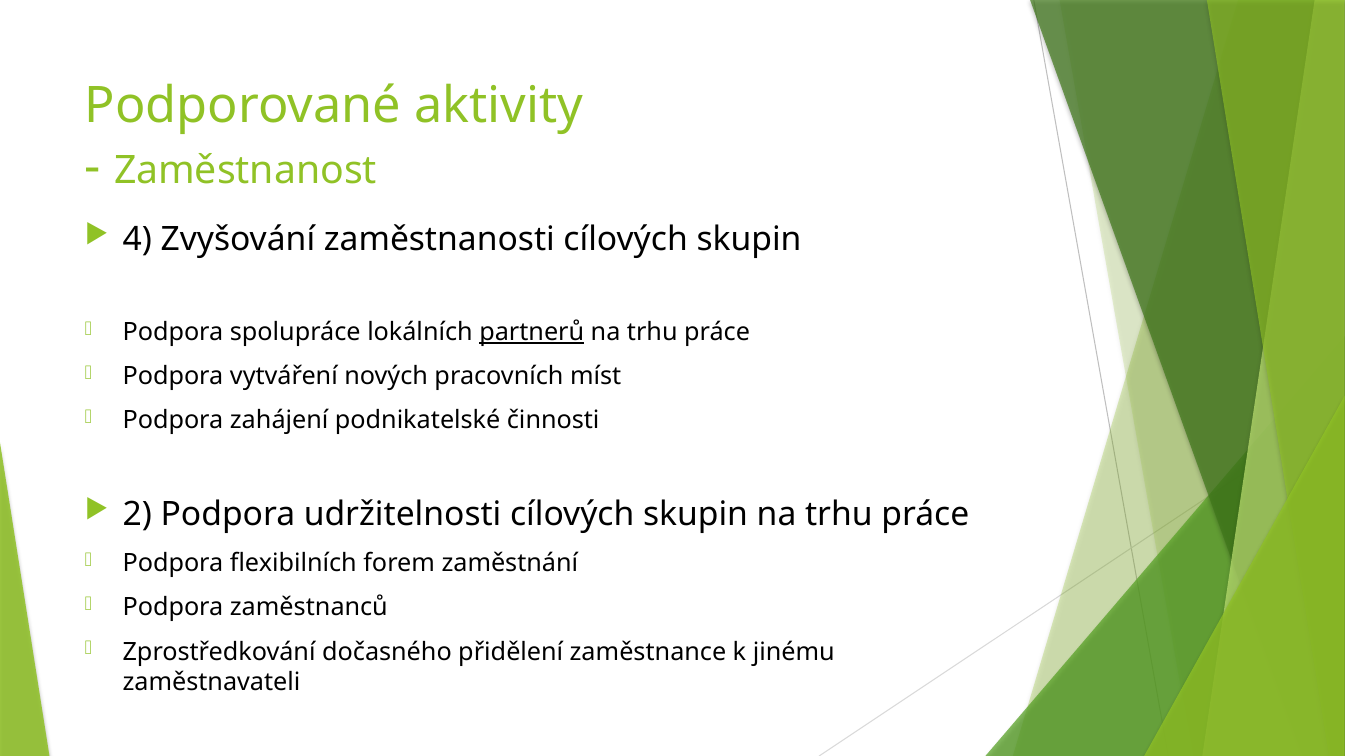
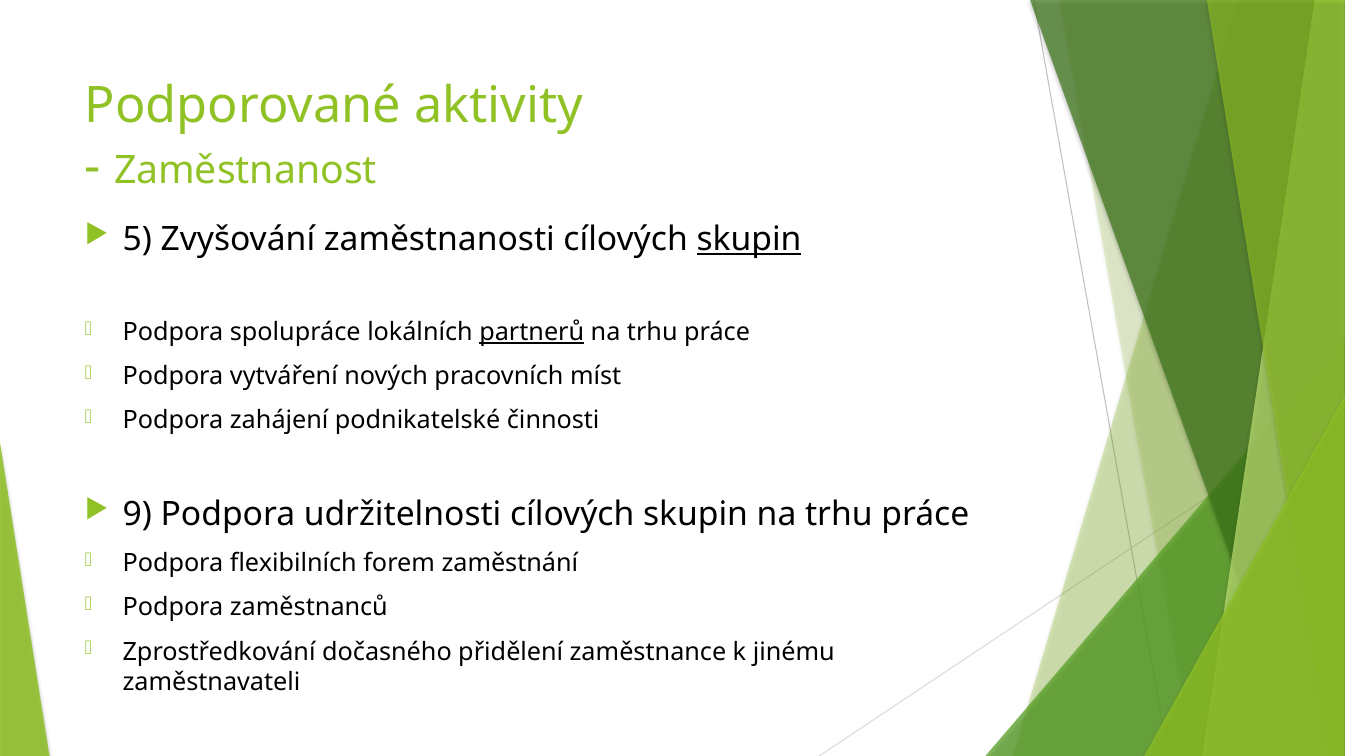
4: 4 -> 5 (137, 239)
skupin underline: none -> present (749, 239)
2: 2 -> 9 (137, 515)
